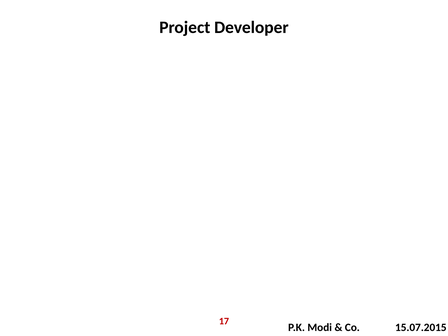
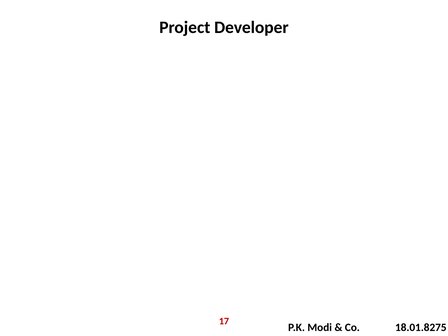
15.07.2015: 15.07.2015 -> 18.01.8275 (421, 328)
